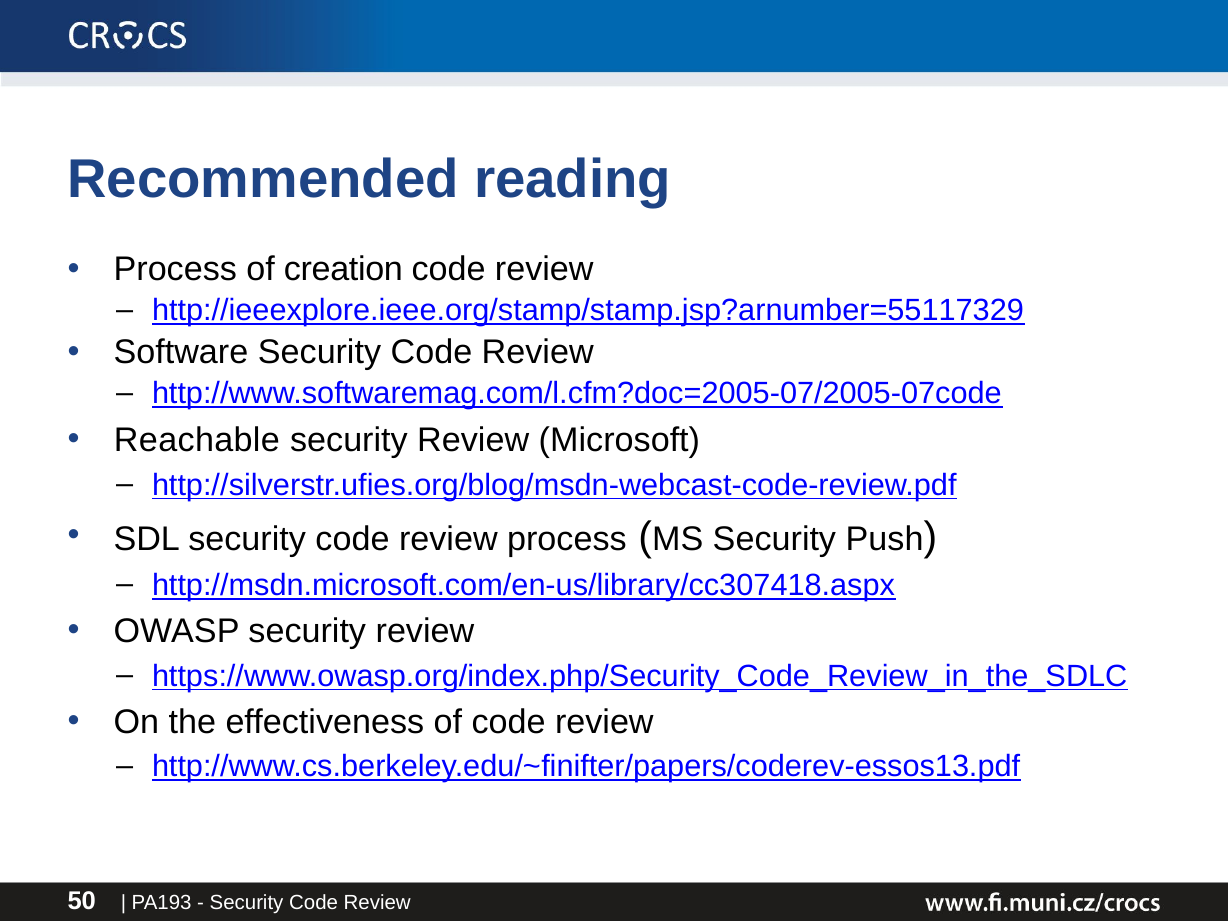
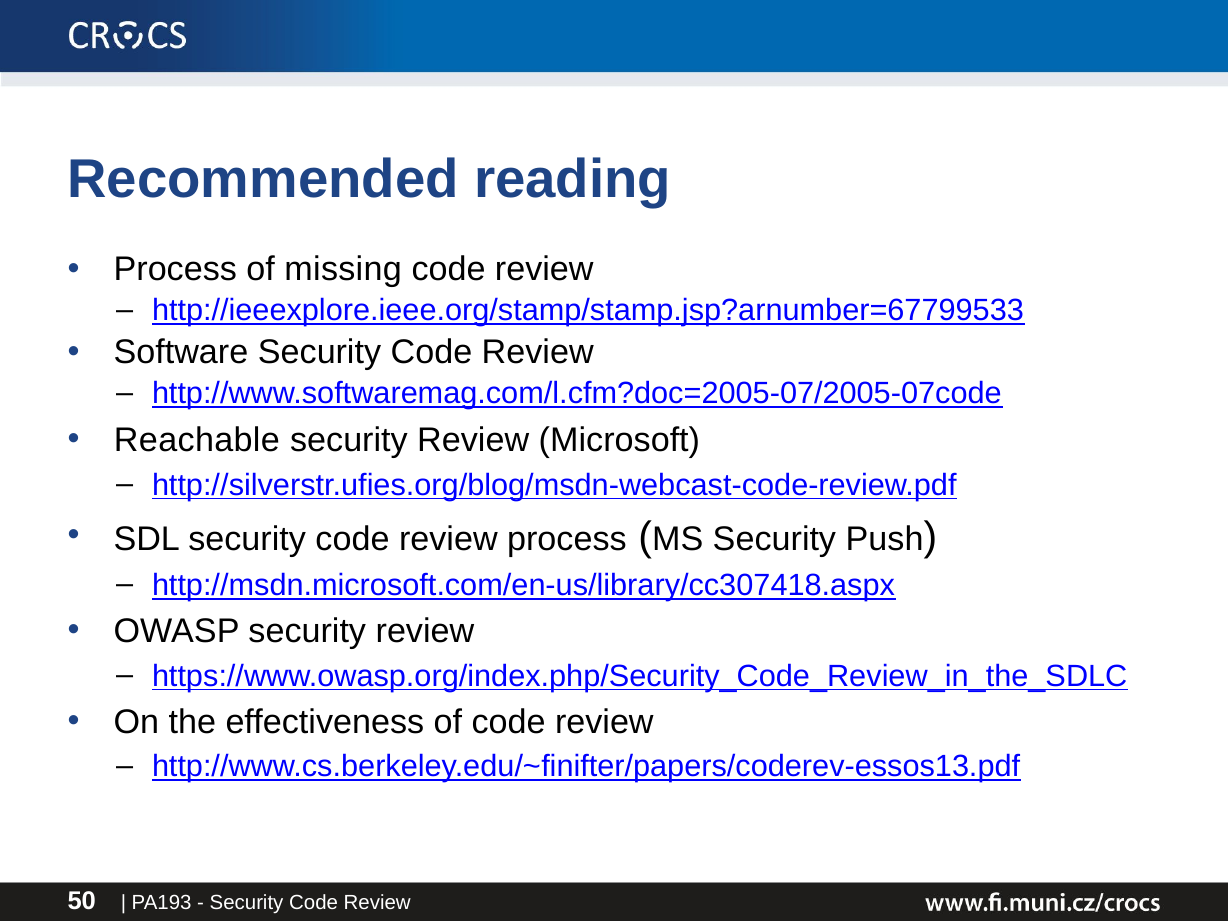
creation: creation -> missing (343, 270)
http://ieeexplore.ieee.org/stamp/stamp.jsp?arnumber=55117329: http://ieeexplore.ieee.org/stamp/stamp.jsp?arnumber=55117329 -> http://ieeexplore.ieee.org/stamp/stamp.jsp?arnumber=67799533 (588, 311)
